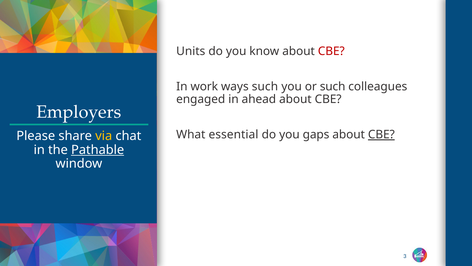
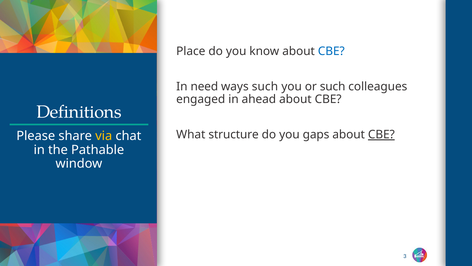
Units: Units -> Place (191, 51)
CBE colour: red -> blue (331, 51)
work: work -> need (204, 86)
Employers: Employers -> Definitions (79, 112)
essential: essential -> structure (234, 134)
Pathable underline: present -> none (98, 150)
